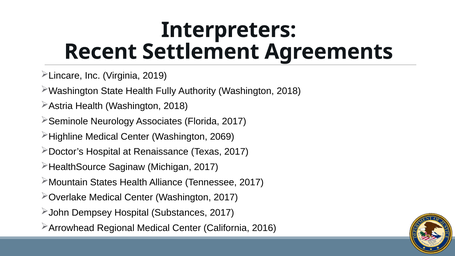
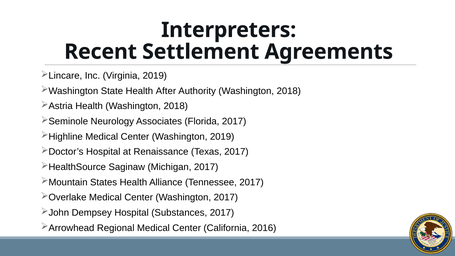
Fully: Fully -> After (166, 91)
Washington 2069: 2069 -> 2019 (222, 137)
